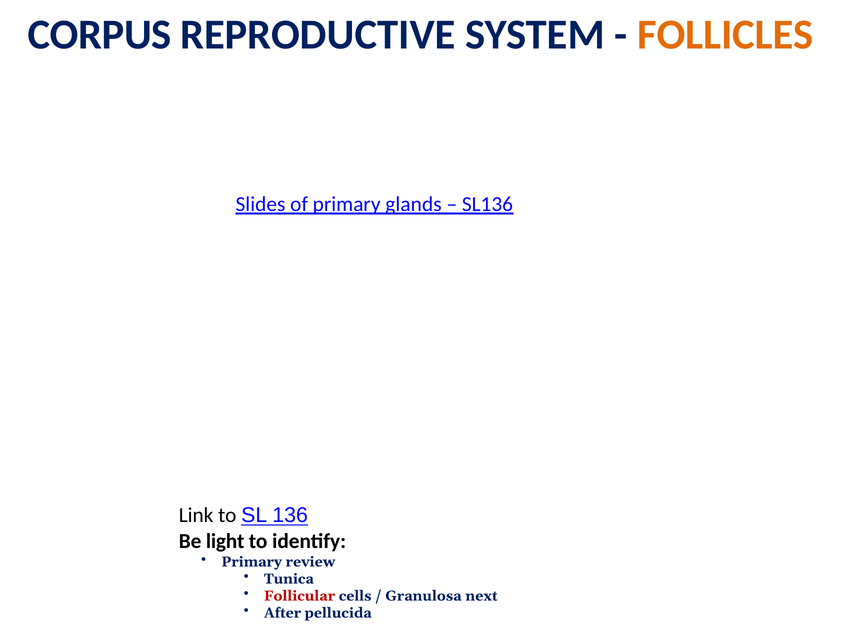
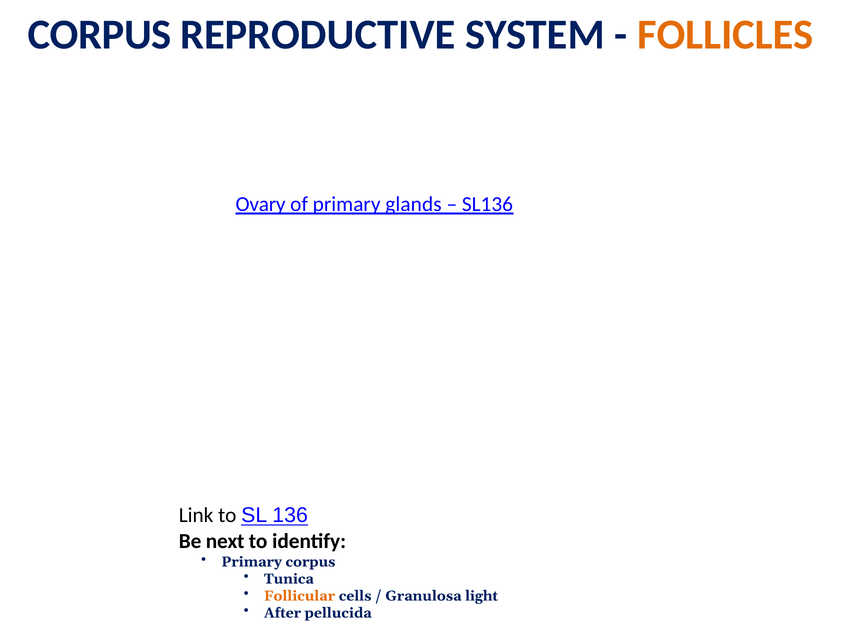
Slides: Slides -> Ovary (261, 204)
light: light -> next (225, 541)
Primary review: review -> corpus (310, 562)
Follicular colour: red -> orange (300, 596)
next: next -> light (482, 596)
